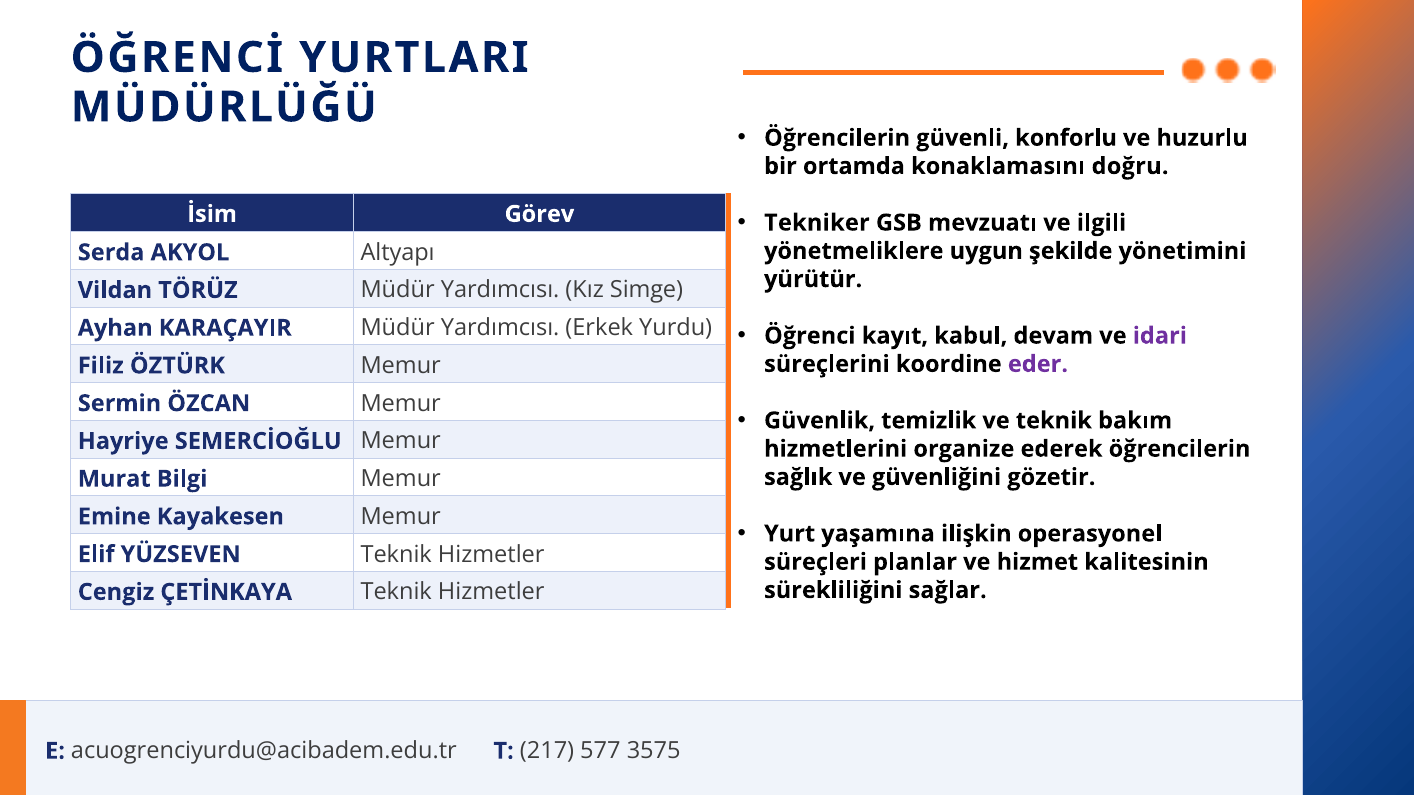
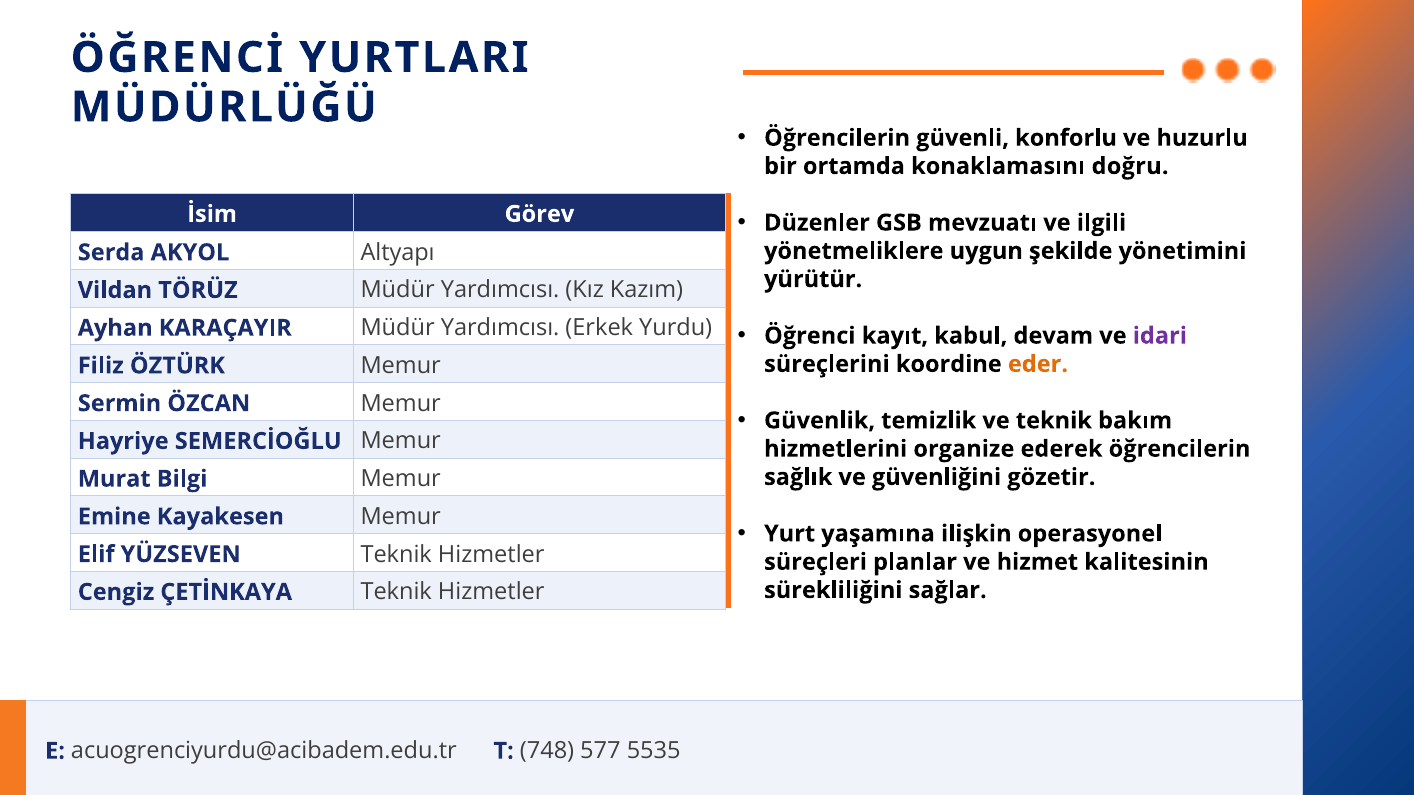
Tekniker: Tekniker -> Düzenler (817, 223)
Simge: Simge -> Kazım (646, 290)
eder colour: purple -> orange (1038, 364)
217: 217 -> 748 (547, 751)
3575: 3575 -> 5535 (654, 751)
